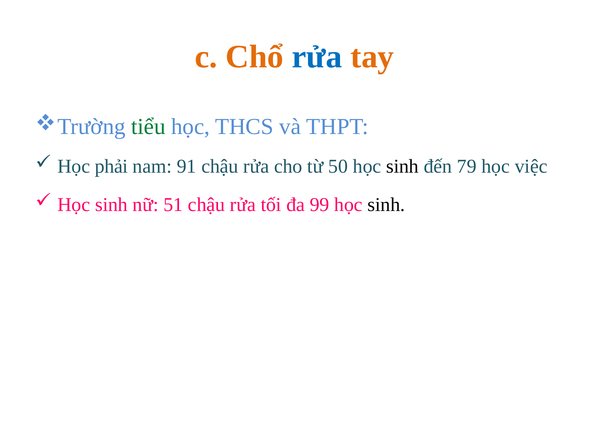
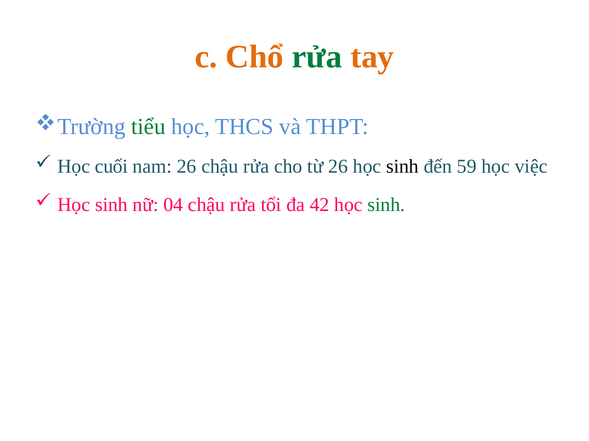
rửa colour: blue -> green (317, 57)
phải: phải -> cuối (111, 167)
nam 91: 91 -> 26 (187, 167)
từ 50: 50 -> 26 (338, 167)
79: 79 -> 59 (467, 167)
51: 51 -> 04 (173, 205)
99: 99 -> 42 (320, 205)
sinh colour: black -> green (386, 205)
